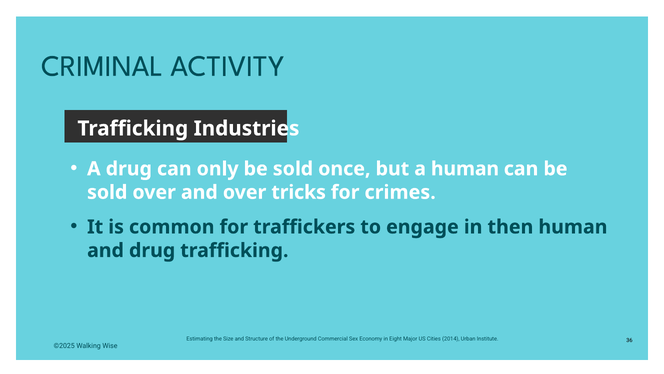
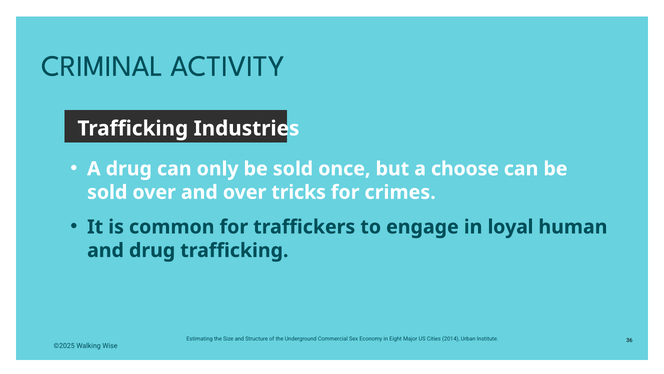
a human: human -> choose (465, 169)
then: then -> loyal (511, 227)
